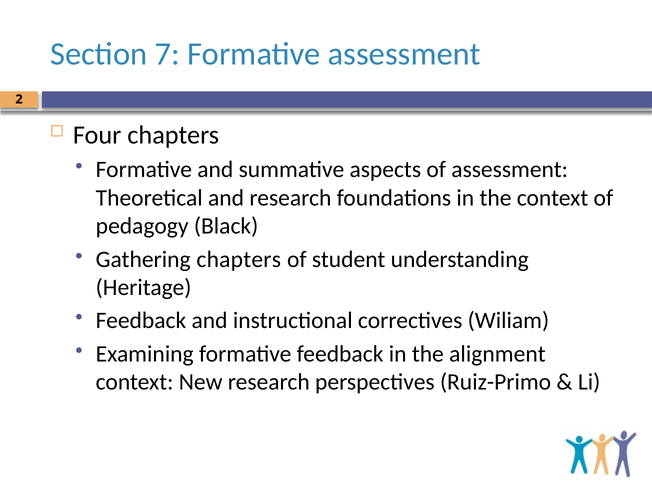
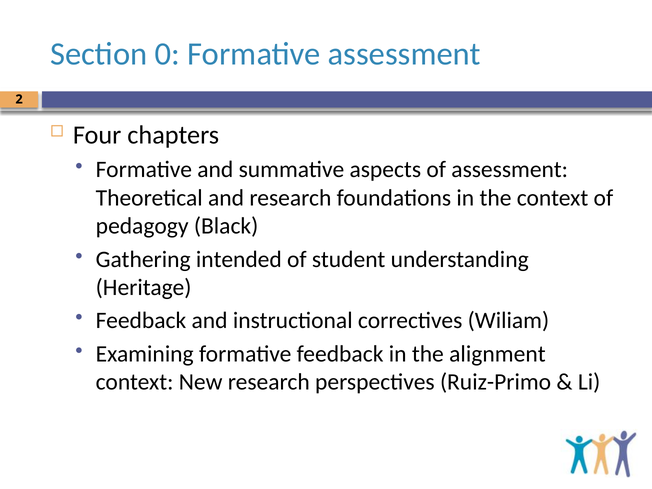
7: 7 -> 0 (167, 54)
Gathering chapters: chapters -> intended (239, 259)
